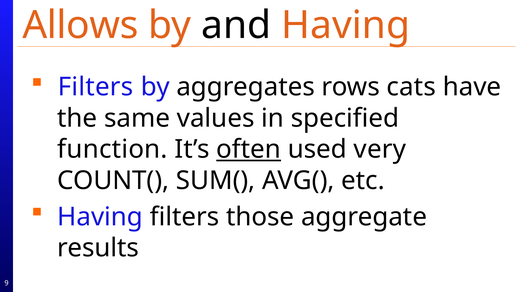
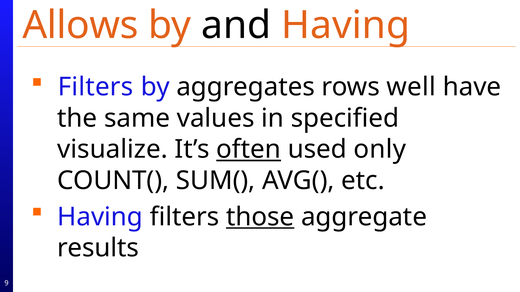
cats: cats -> well (411, 87)
function: function -> visualize (113, 150)
very: very -> only (380, 150)
those underline: none -> present (260, 217)
